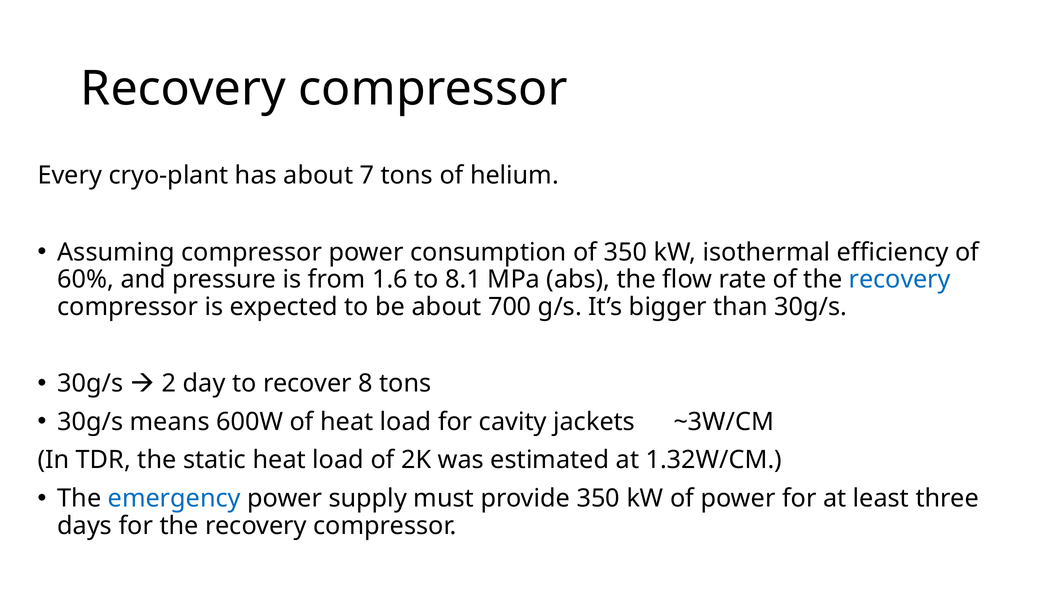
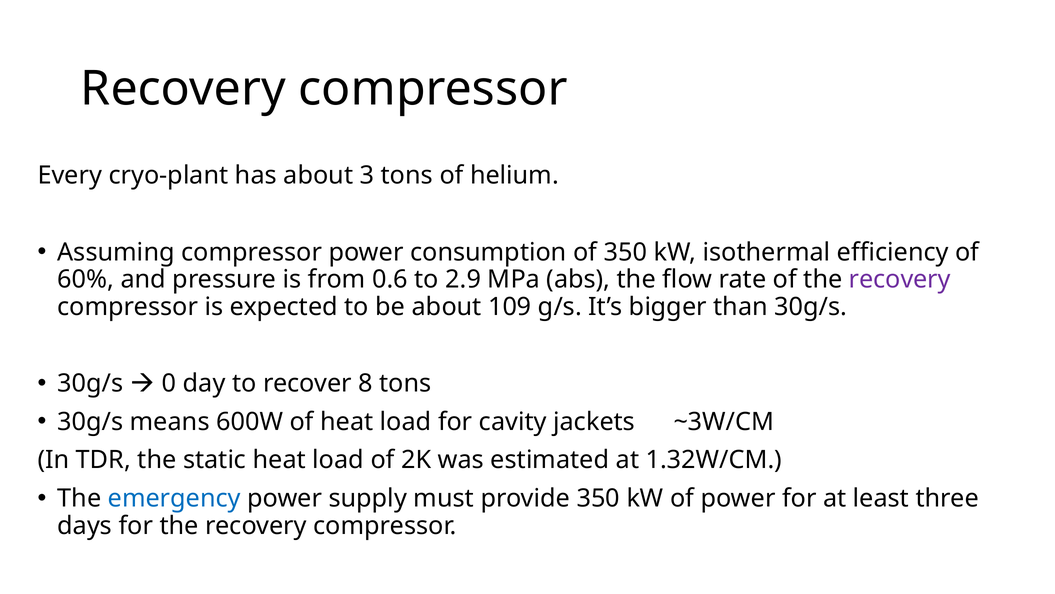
7: 7 -> 3 (367, 175)
1.6: 1.6 -> 0.6 (390, 279)
8.1: 8.1 -> 2.9 (463, 279)
recovery colour: blue -> purple (900, 279)
700: 700 -> 109 (510, 307)
2: 2 -> 0 (169, 383)
